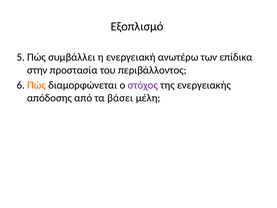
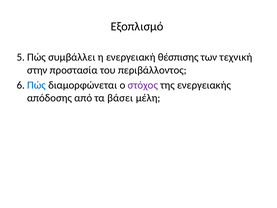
ανωτέρω: ανωτέρω -> θέσπισης (178, 57)
επίδικα: επίδικα -> τεχνική (236, 57)
Πώς colour: orange -> blue (36, 85)
